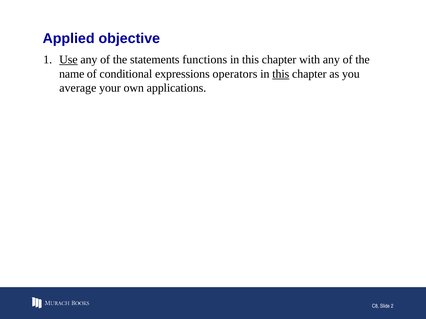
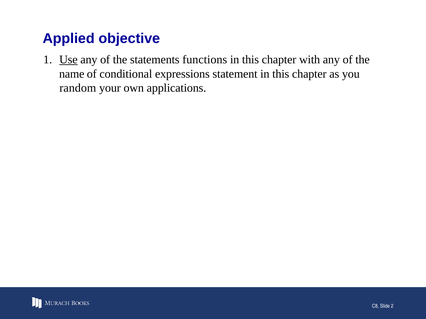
operators: operators -> statement (235, 74)
this underline: present -> none (281, 74)
average: average -> random (78, 88)
